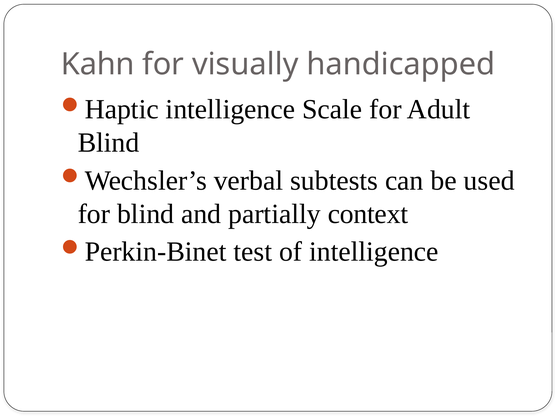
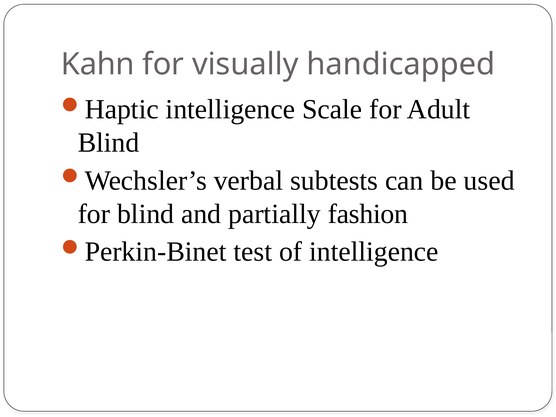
context: context -> fashion (368, 214)
